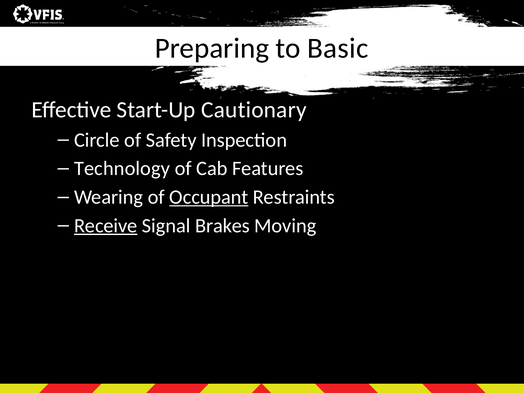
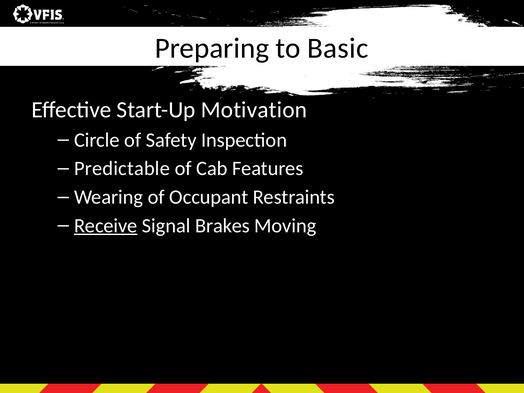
Cautionary: Cautionary -> Motivation (254, 110)
Technology: Technology -> Predictable (122, 169)
Occupant underline: present -> none (209, 197)
